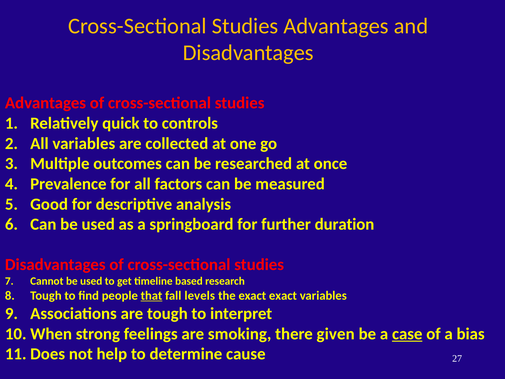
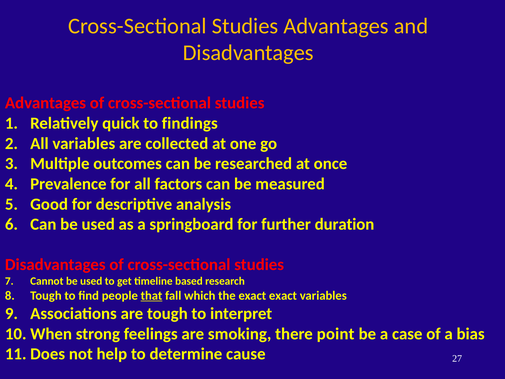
controls: controls -> findings (190, 123)
levels: levels -> which (200, 295)
given: given -> point (336, 334)
case underline: present -> none (407, 334)
